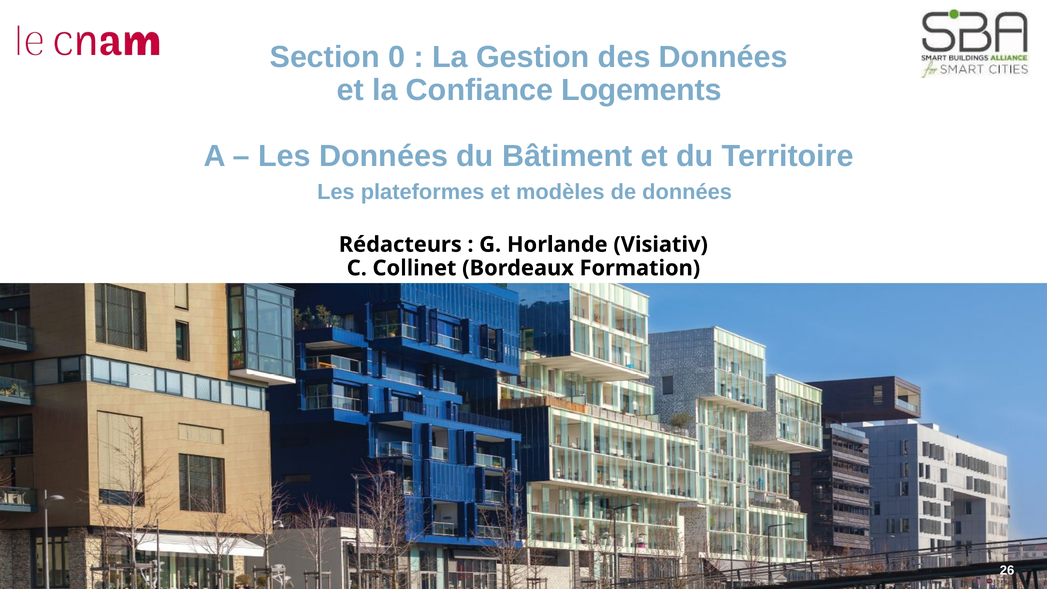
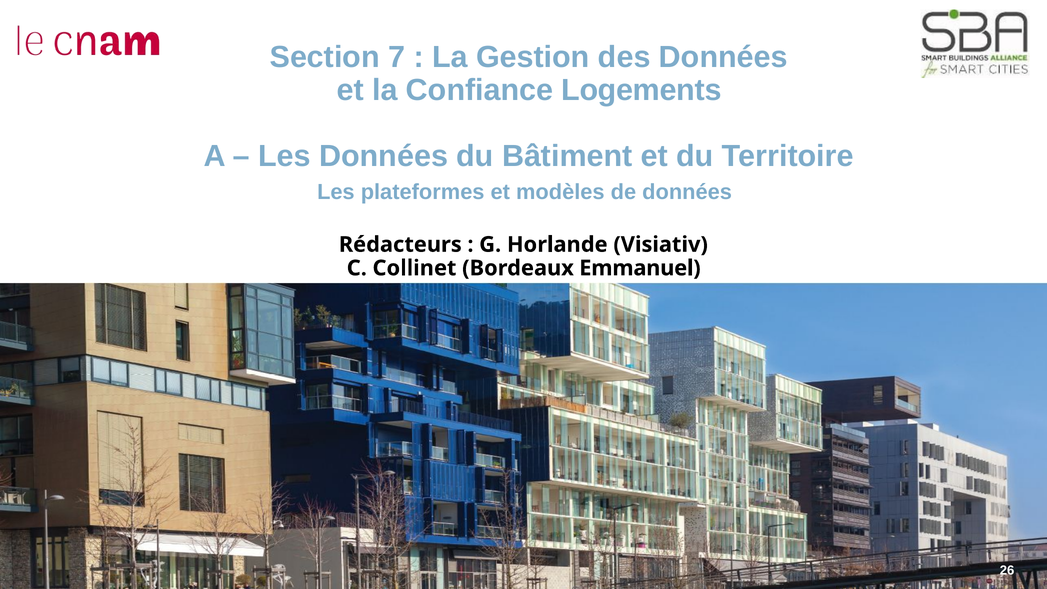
0: 0 -> 7 (397, 57)
Formation: Formation -> Emmanuel (640, 268)
